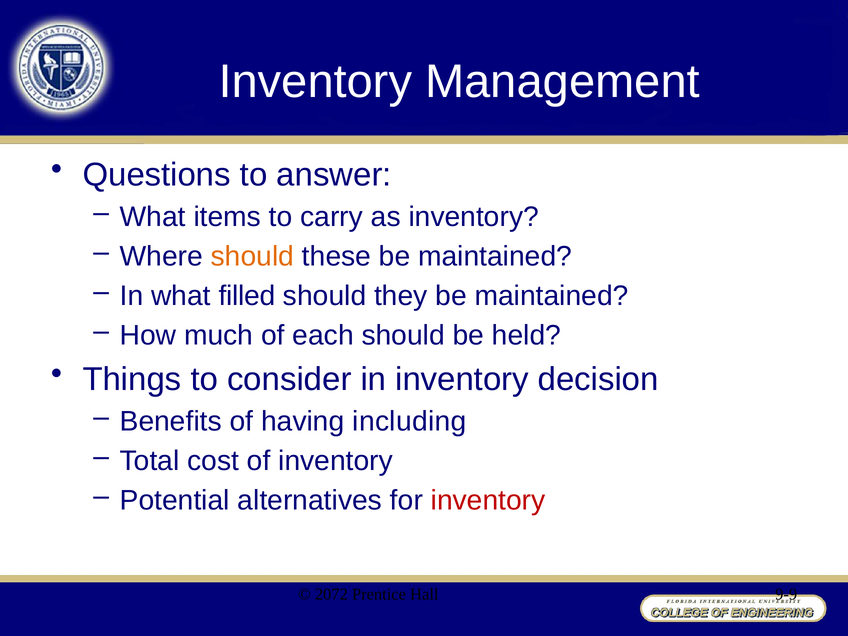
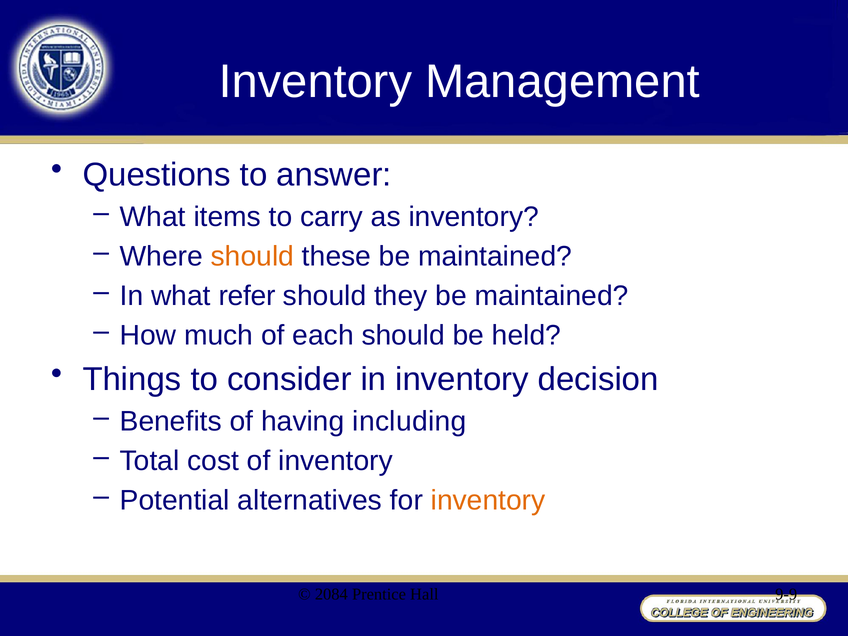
filled: filled -> refer (247, 296)
inventory colour: red -> orange (488, 500)
2072: 2072 -> 2084 (331, 594)
